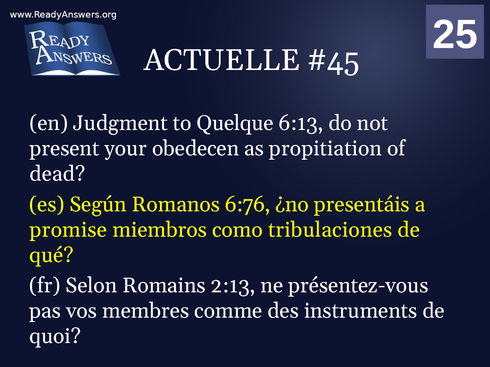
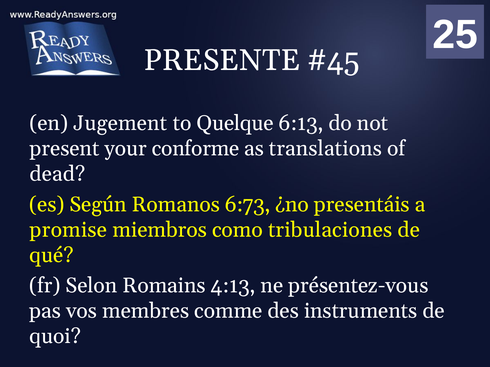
ACTUELLE: ACTUELLE -> PRESENTE (222, 60)
Judgment: Judgment -> Jugement (120, 123)
obedecen: obedecen -> conforme (196, 149)
propitiation: propitiation -> translations (325, 149)
6:76: 6:76 -> 6:73 (248, 205)
2:13: 2:13 -> 4:13 (233, 286)
